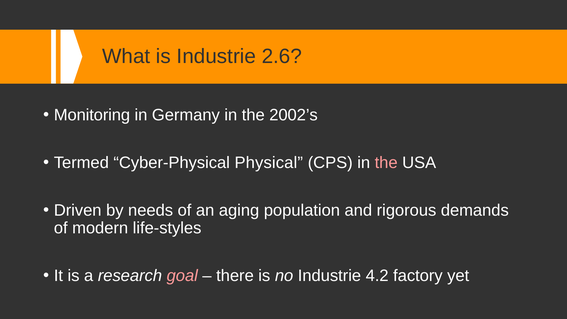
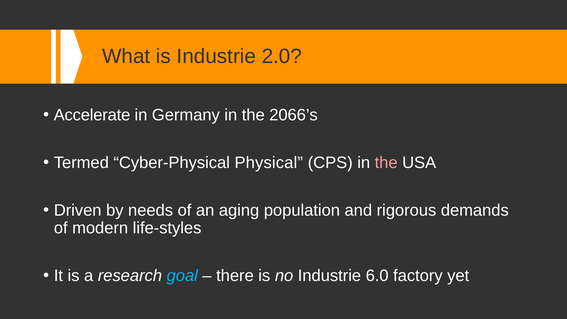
2.6: 2.6 -> 2.0 (282, 56)
Monitoring: Monitoring -> Accelerate (92, 115)
2002’s: 2002’s -> 2066’s (294, 115)
goal colour: pink -> light blue (182, 276)
4.2: 4.2 -> 6.0 (377, 276)
